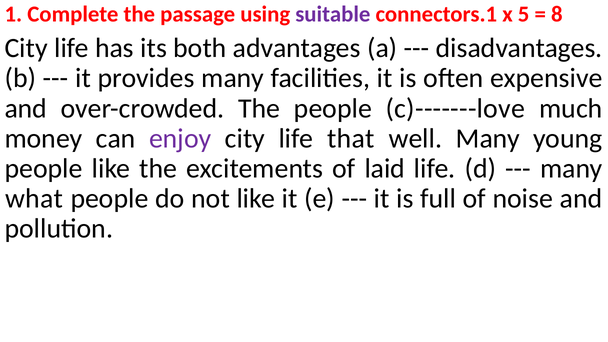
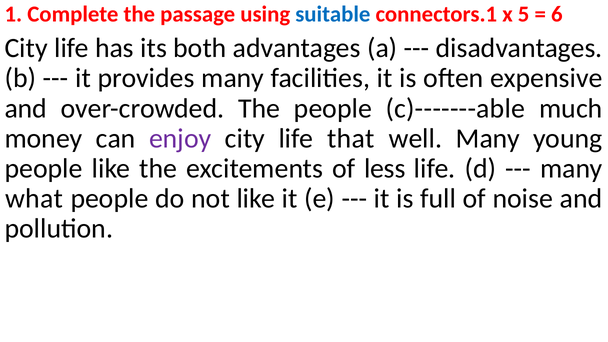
suitable colour: purple -> blue (333, 14)
8: 8 -> 6 (557, 14)
c)-------love: c)-------love -> c)-------able (455, 108)
laid: laid -> less (385, 168)
